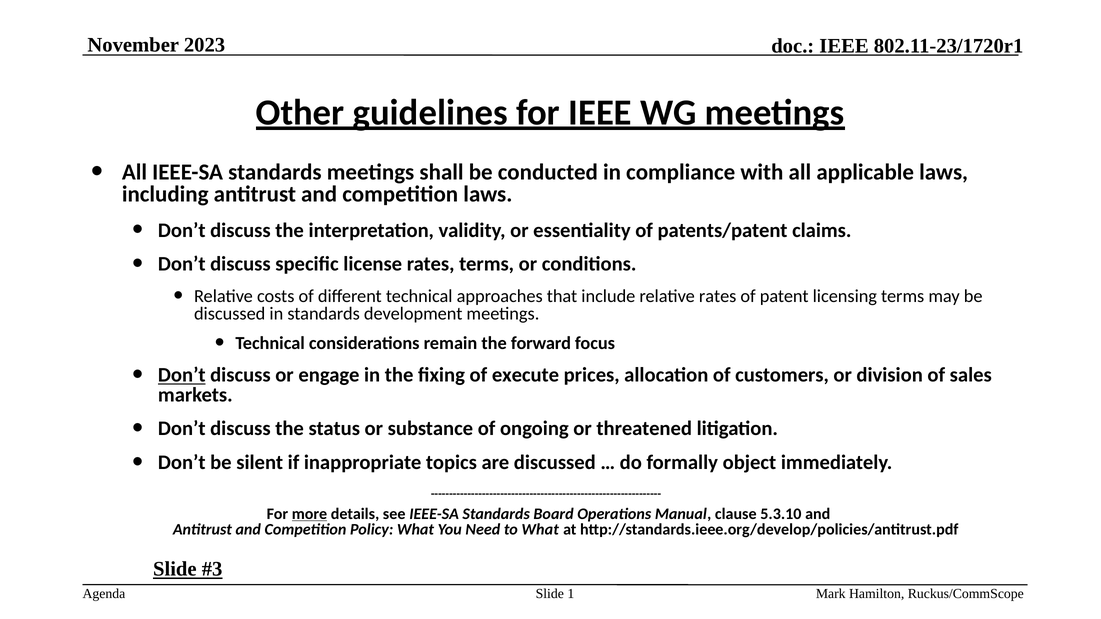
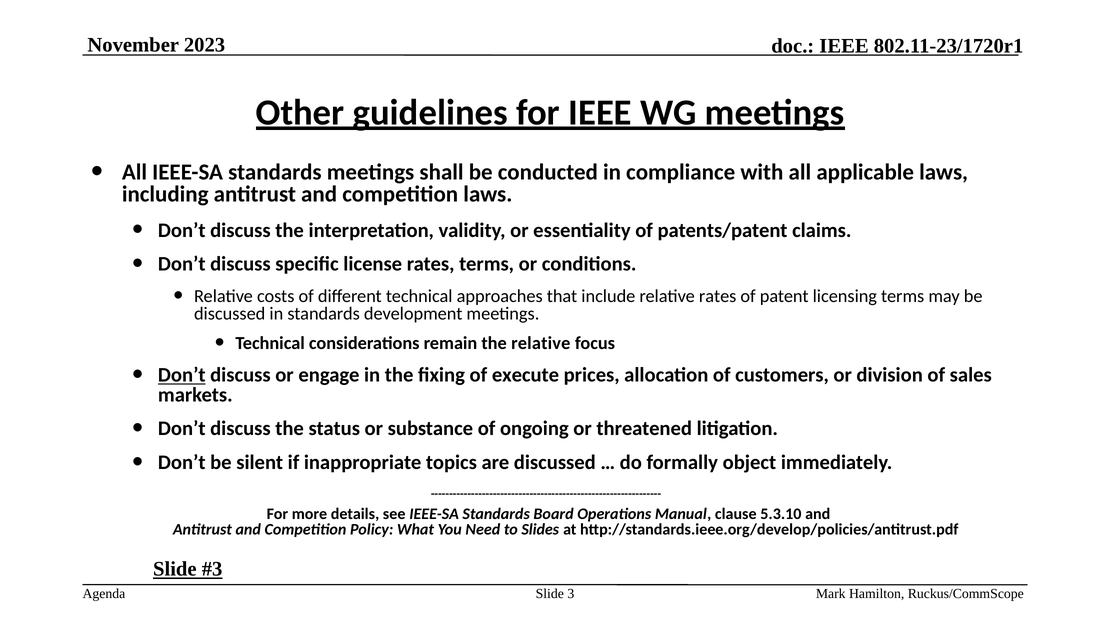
the forward: forward -> relative (541, 344)
more underline: present -> none (310, 514)
to What: What -> Slides (540, 530)
1: 1 -> 3 (571, 594)
